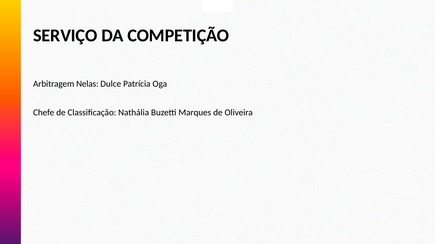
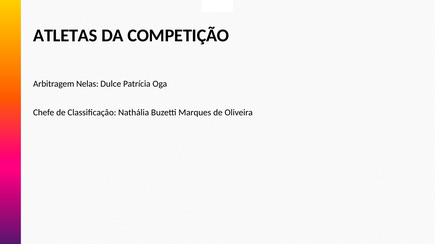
SERVIÇO: SERVIÇO -> ATLETAS (65, 36)
